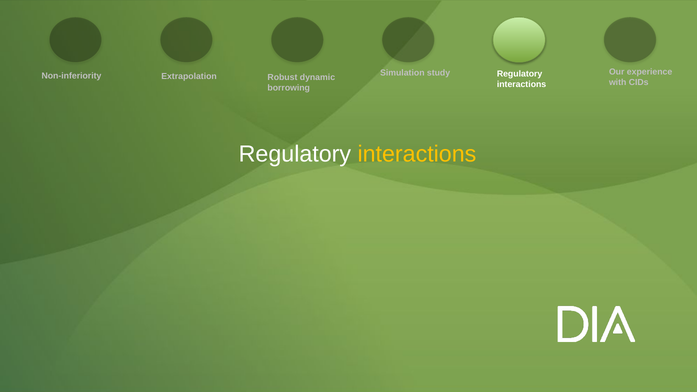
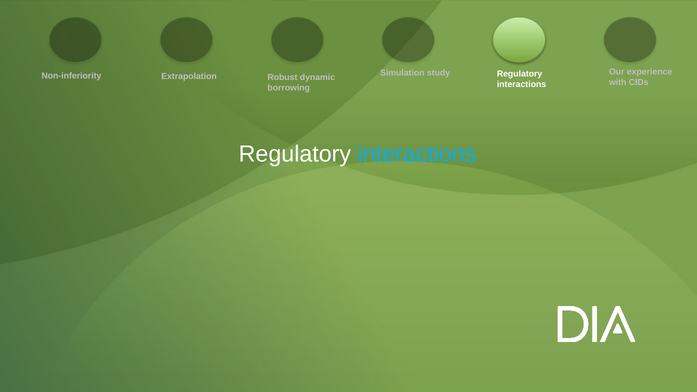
interactions colour: yellow -> light blue (417, 154)
